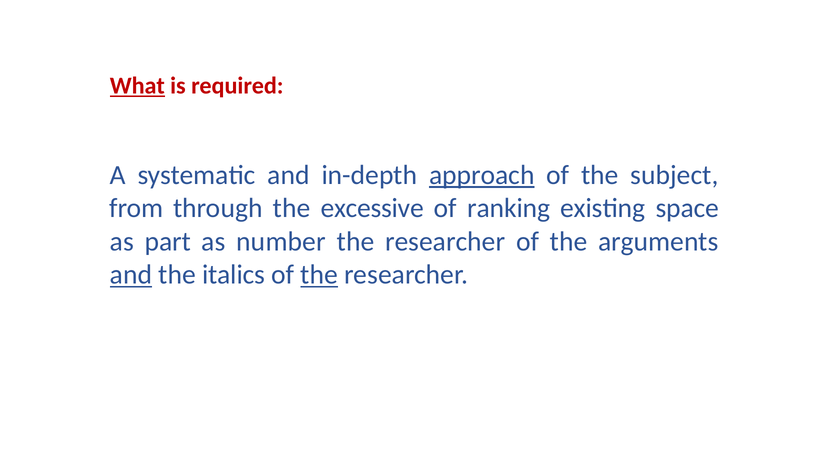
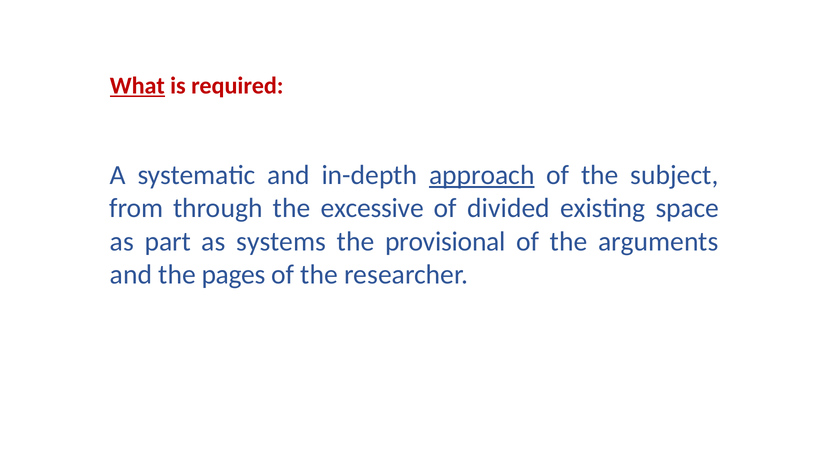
ranking: ranking -> divided (508, 208)
number: number -> systems (281, 241)
researcher: researcher -> provisional (445, 241)
and underline: present -> none (131, 274)
italics: italics -> pages (234, 274)
the underline: present -> none (319, 274)
